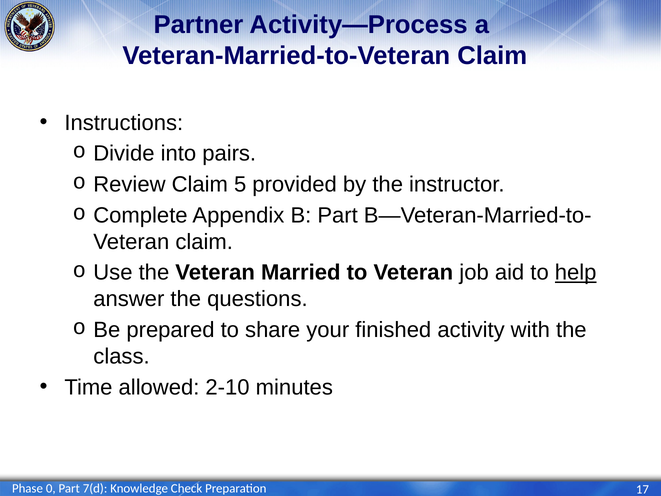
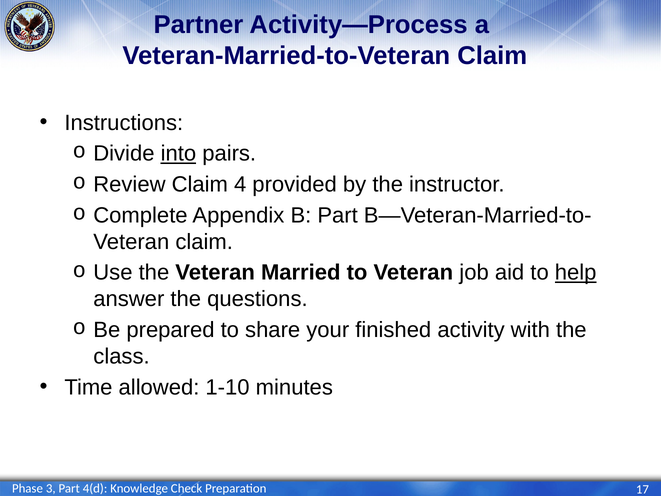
into underline: none -> present (178, 154)
5: 5 -> 4 (240, 184)
2-10: 2-10 -> 1-10 (228, 387)
0: 0 -> 3 (51, 488)
7(d: 7(d -> 4(d (95, 488)
